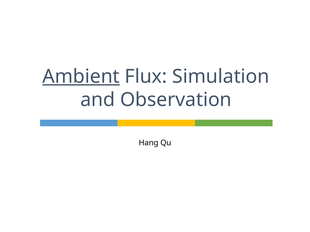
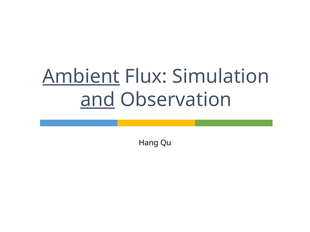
and underline: none -> present (98, 100)
